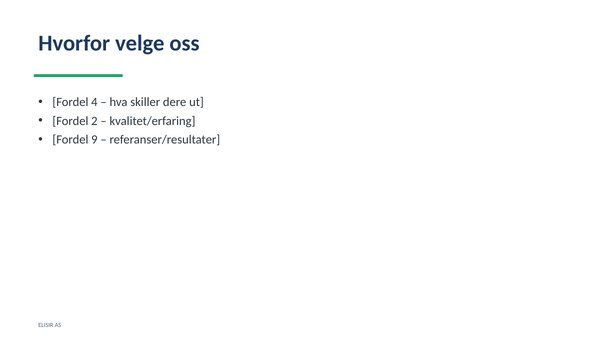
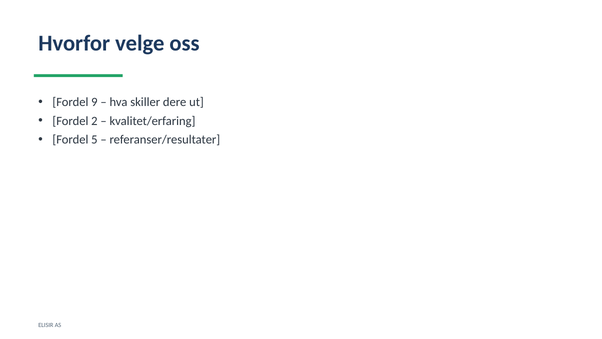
4: 4 -> 9 (94, 102)
9: 9 -> 5 (94, 140)
